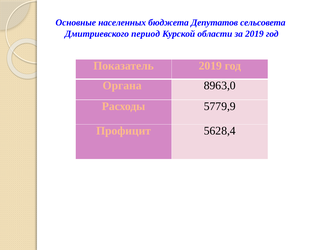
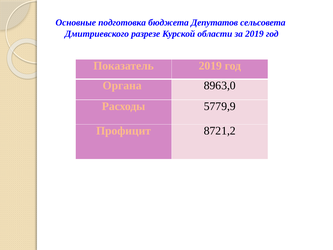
населенных: населенных -> подготовка (122, 23)
период: период -> разрезе (146, 34)
5628,4: 5628,4 -> 8721,2 (220, 131)
